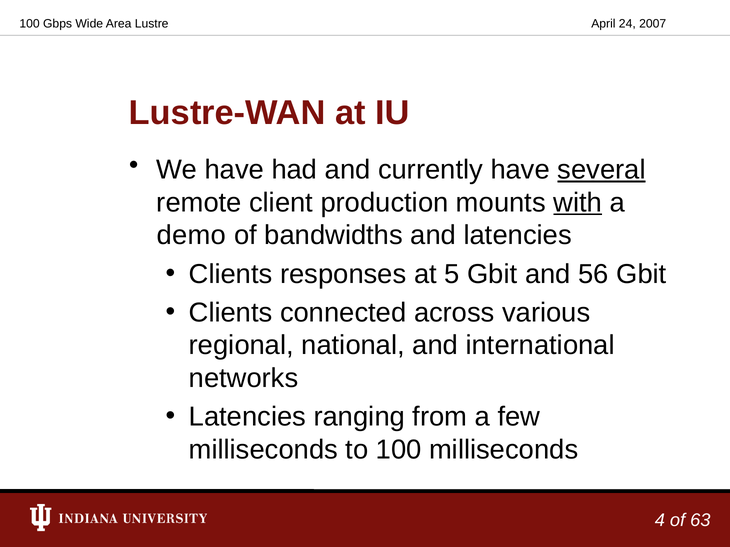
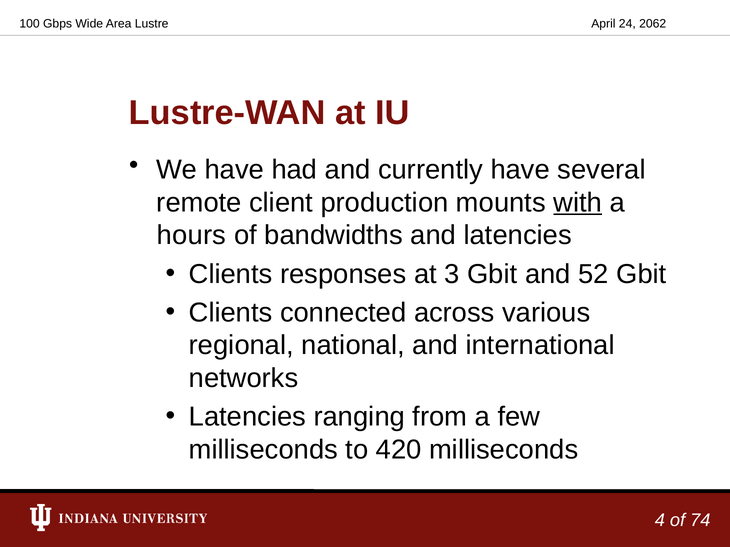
2007: 2007 -> 2062 (653, 24)
several underline: present -> none (602, 170)
demo: demo -> hours (191, 236)
5: 5 -> 3 (452, 274)
56: 56 -> 52 (593, 274)
to 100: 100 -> 420 (399, 450)
63: 63 -> 74 (700, 521)
